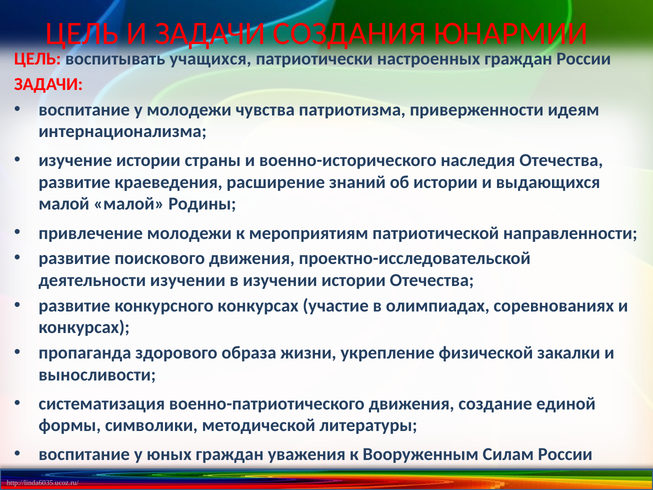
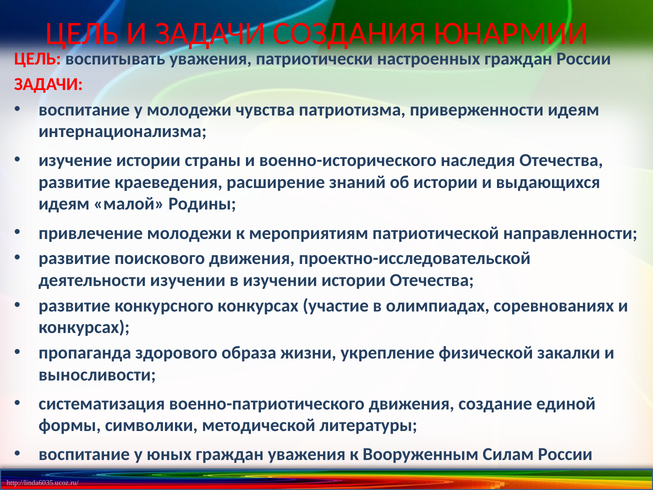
воспитывать учащихся: учащихся -> уважения (211, 59)
малой: малой -> идеям (64, 204)
